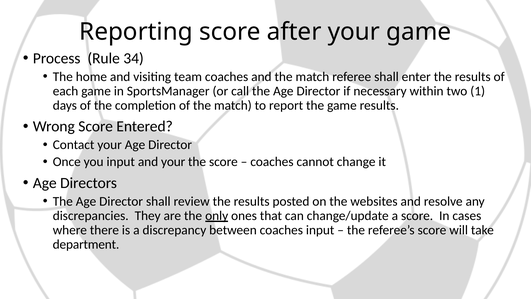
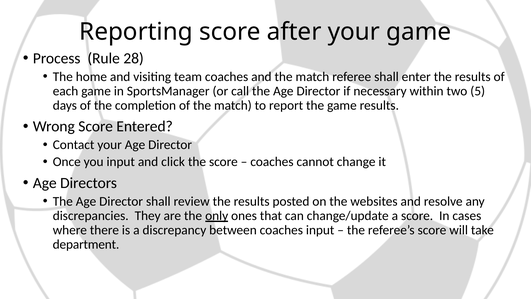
34: 34 -> 28 (134, 58)
1: 1 -> 5 (478, 91)
and your: your -> click (173, 162)
